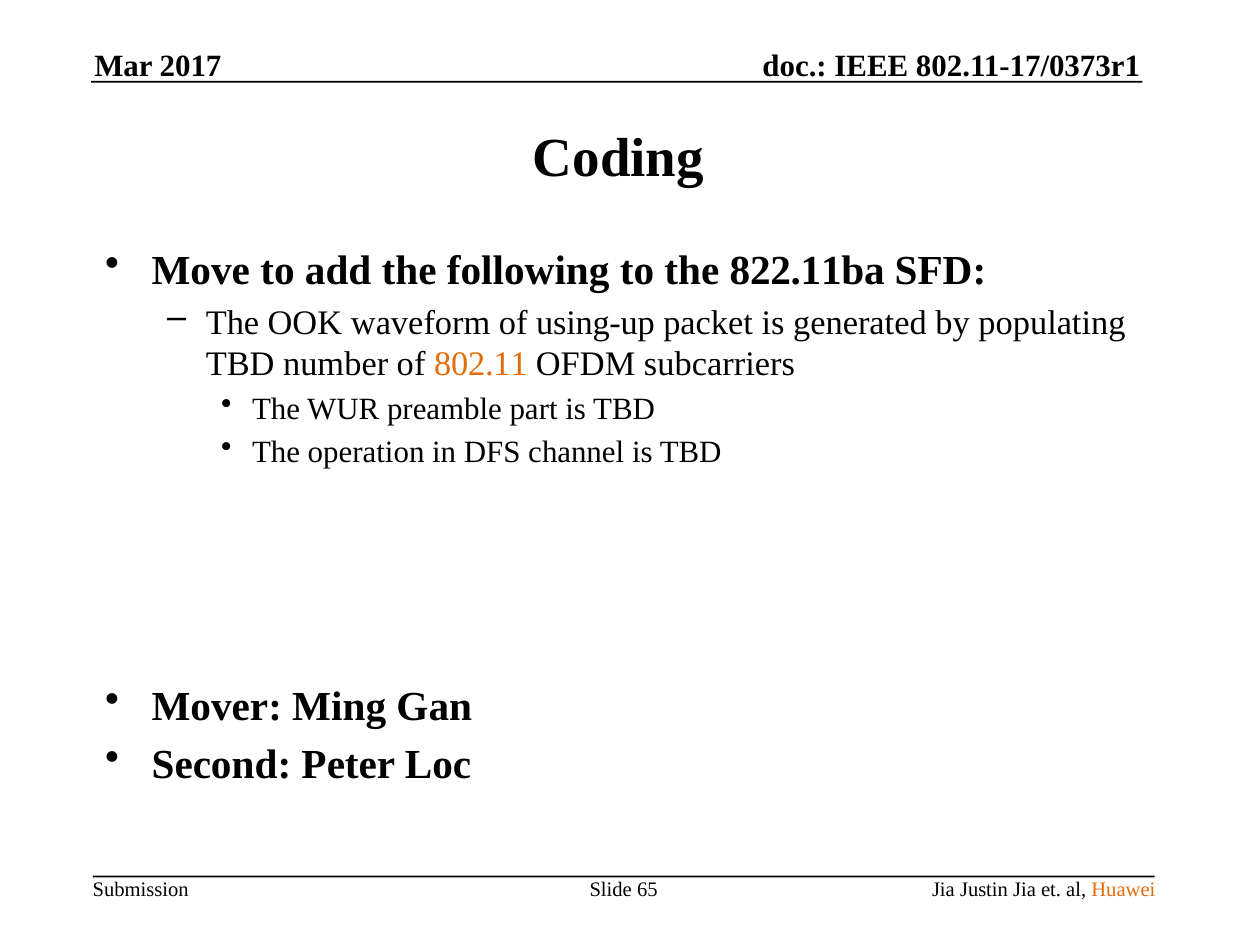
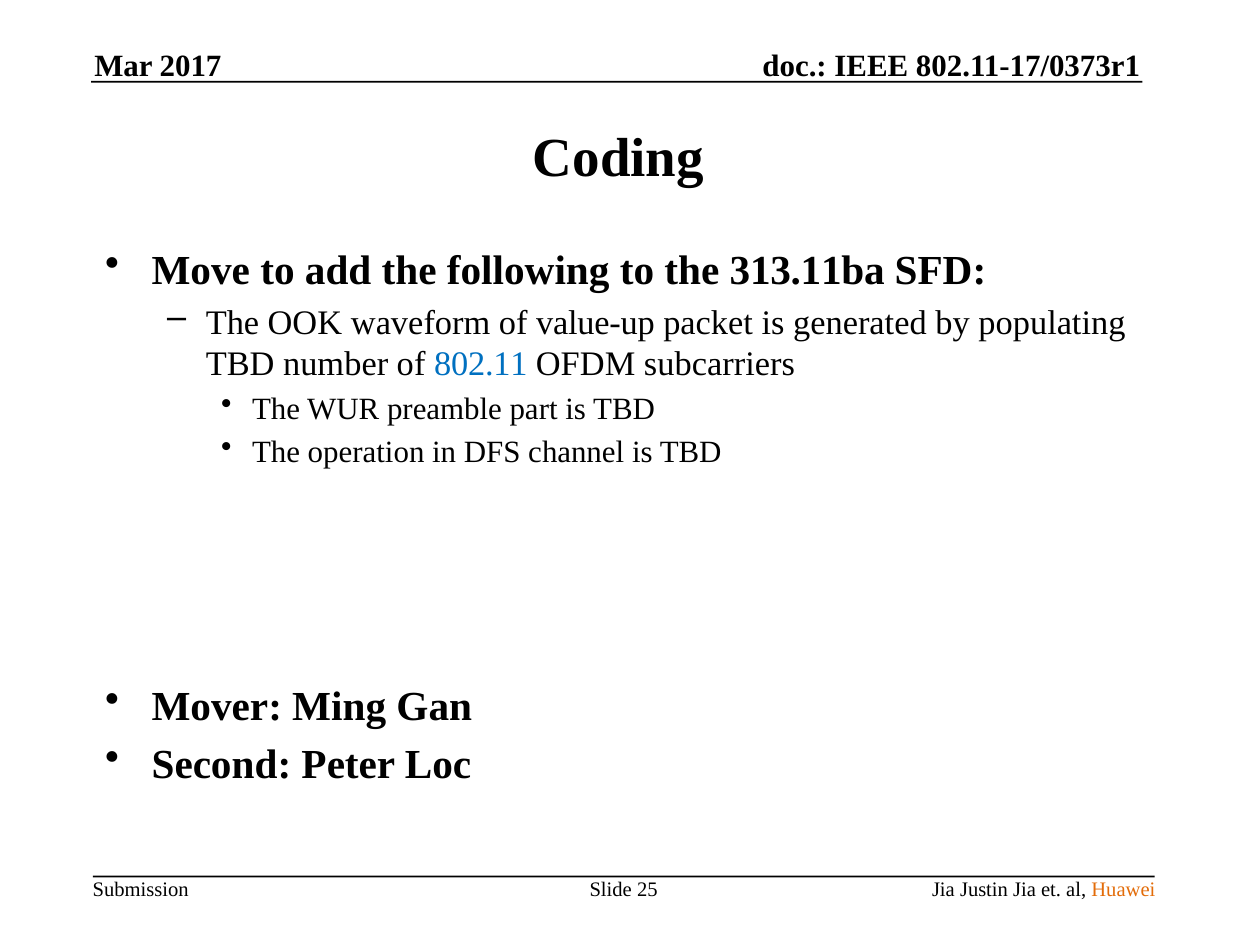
822.11ba: 822.11ba -> 313.11ba (807, 271)
using-up: using-up -> value-up (595, 323)
802.11 colour: orange -> blue (481, 364)
65: 65 -> 25 (647, 890)
